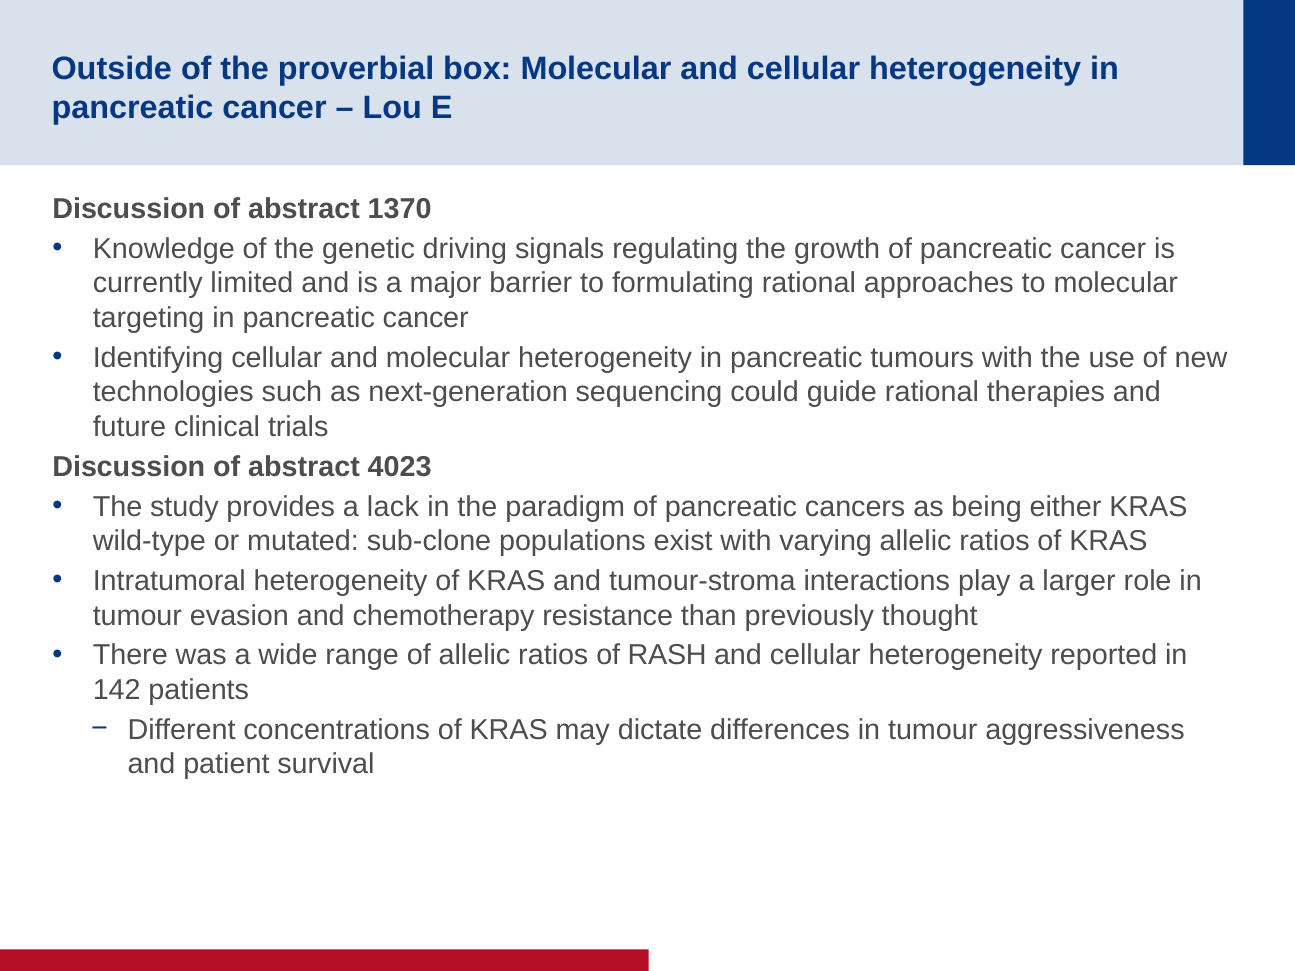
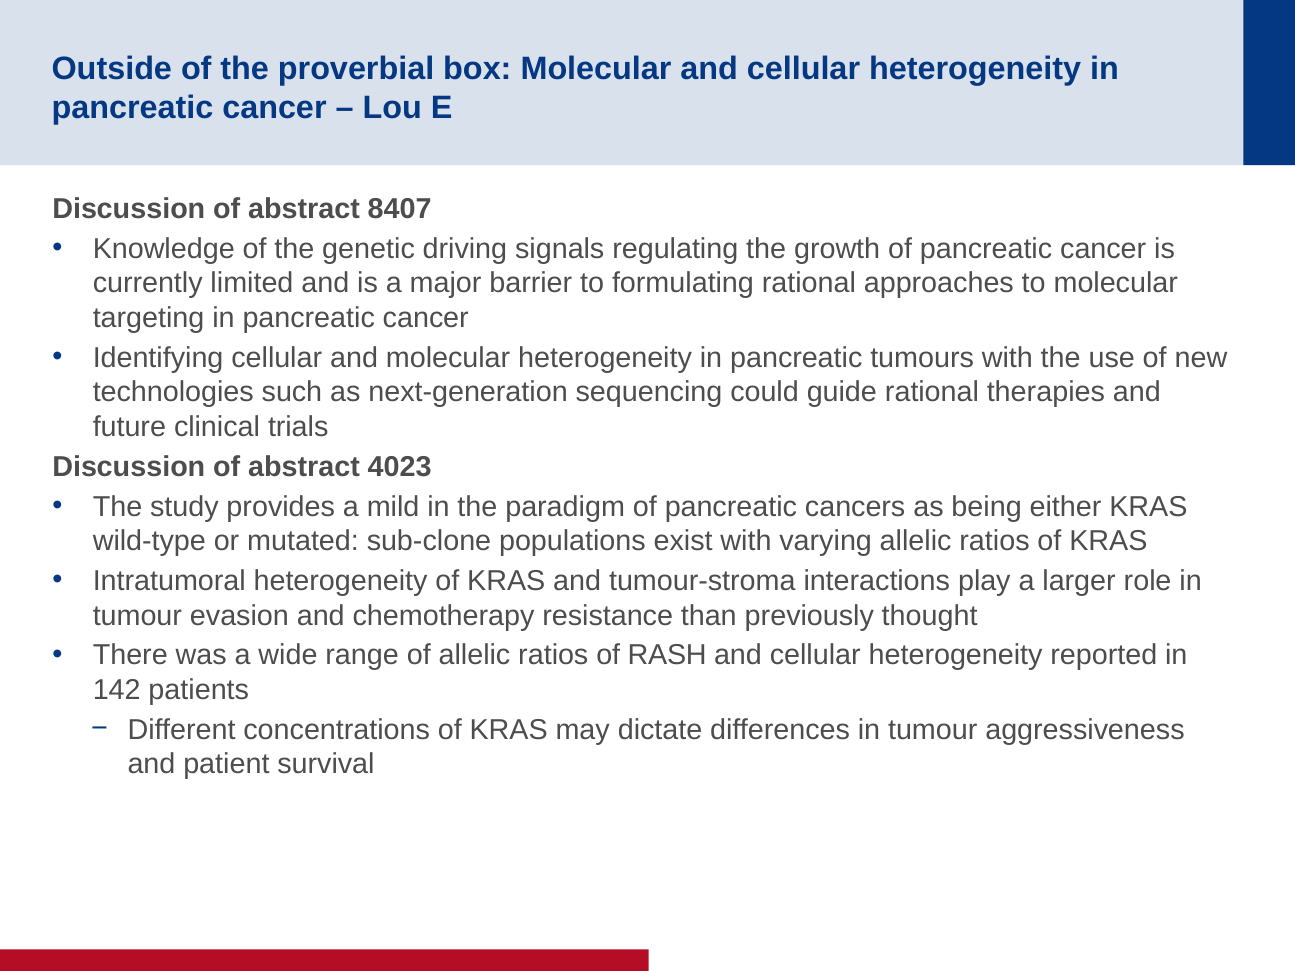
1370: 1370 -> 8407 (400, 209)
lack: lack -> mild (393, 507)
